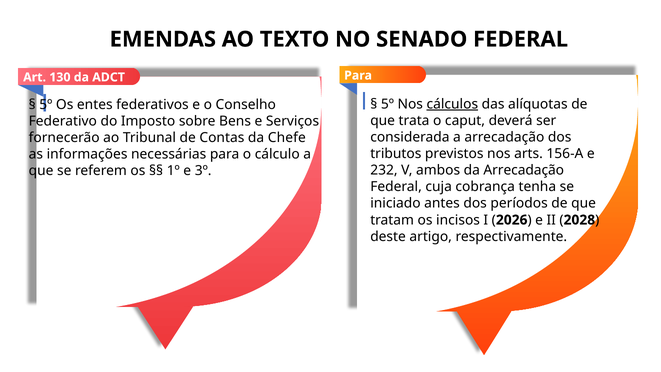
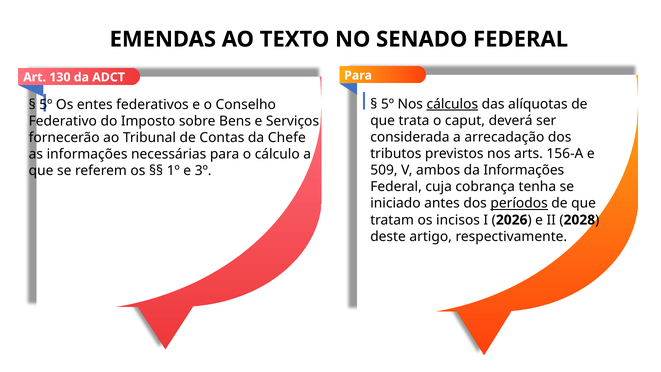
232: 232 -> 509 (384, 170)
da Arrecadação: Arrecadação -> Informações (524, 170)
períodos underline: none -> present (519, 203)
